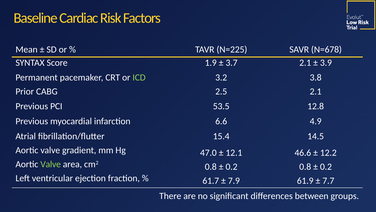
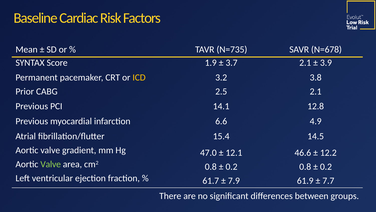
N=225: N=225 -> N=735 (232, 49)
ICD colour: light green -> yellow (139, 77)
53.5: 53.5 -> 14.1 (221, 106)
